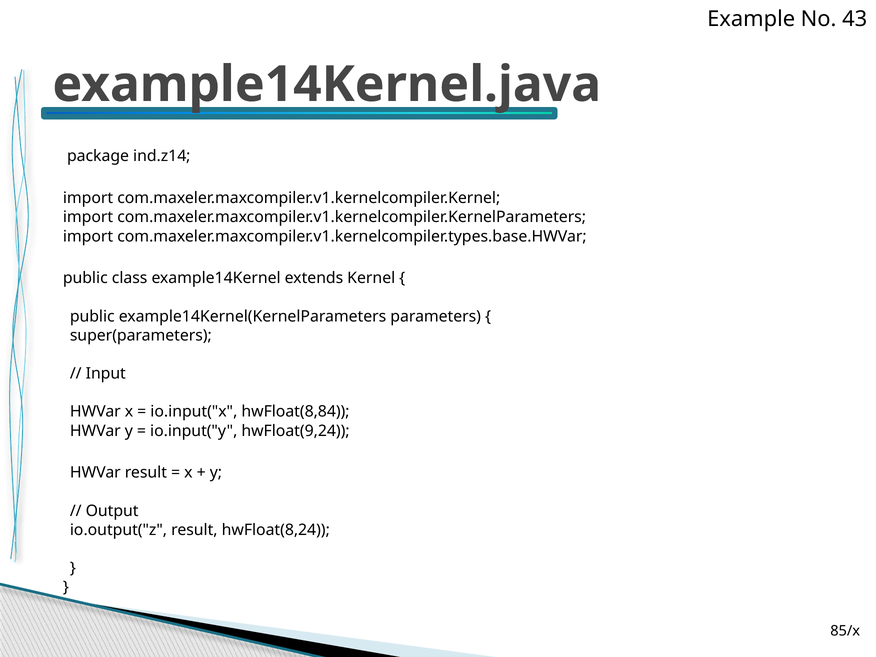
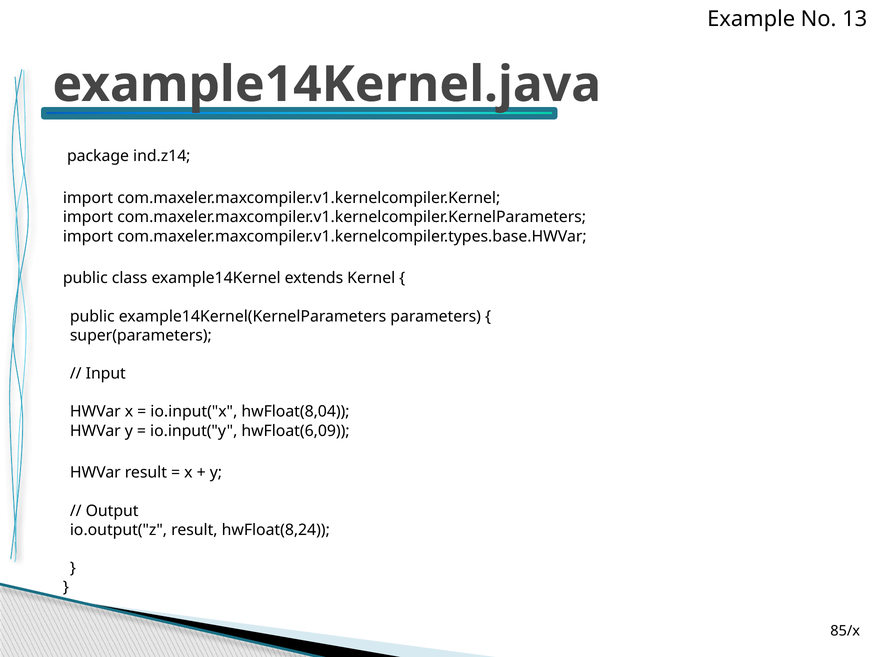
43: 43 -> 13 (855, 19)
hwFloat(8,84: hwFloat(8,84 -> hwFloat(8,04 (296, 412)
hwFloat(9,24: hwFloat(9,24 -> hwFloat(6,09 (296, 431)
